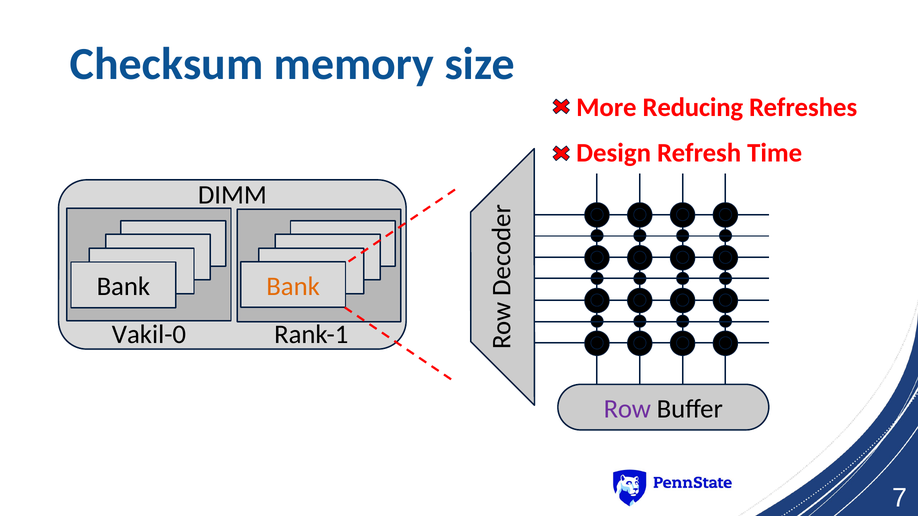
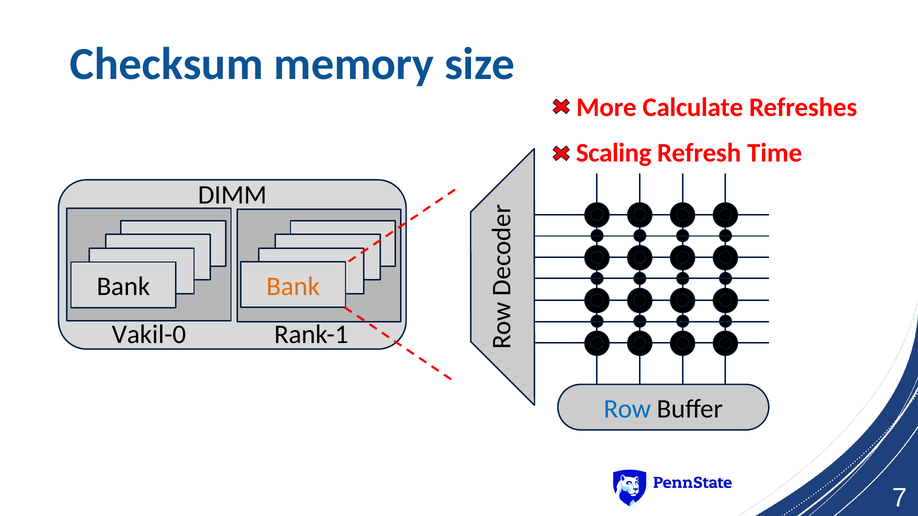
Reducing: Reducing -> Calculate (693, 107)
Design: Design -> Scaling (614, 153)
Row colour: purple -> blue (627, 409)
